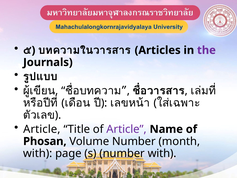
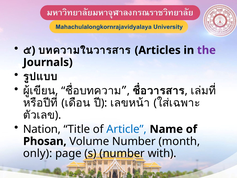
Article: Article -> Nation (42, 129)
Article colour: purple -> blue (127, 129)
with: with -> only (38, 153)
